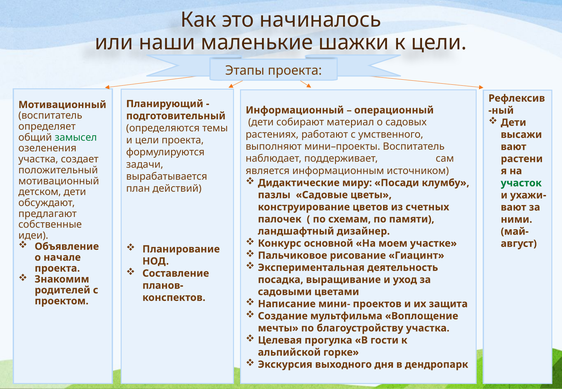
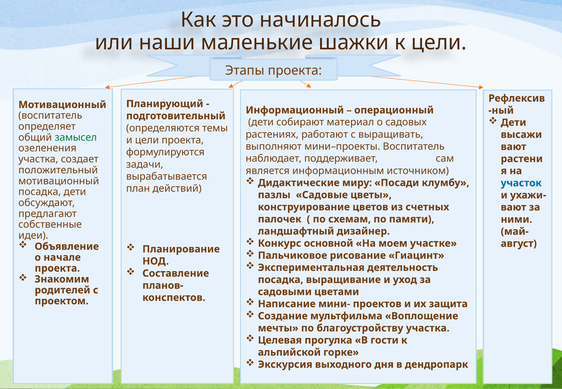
умственного: умственного -> выращивать (391, 134)
участок colour: green -> blue (521, 183)
детском: детском -> посадка (40, 192)
